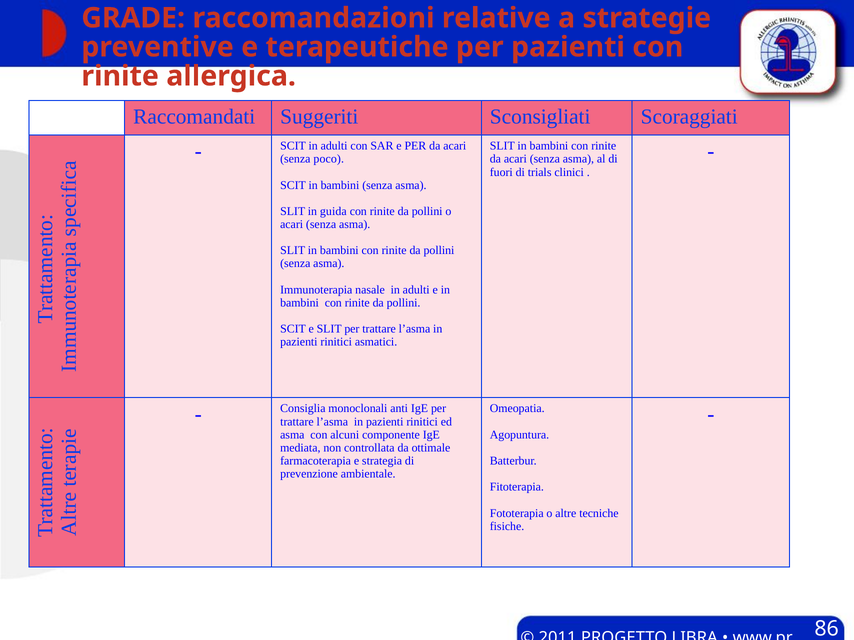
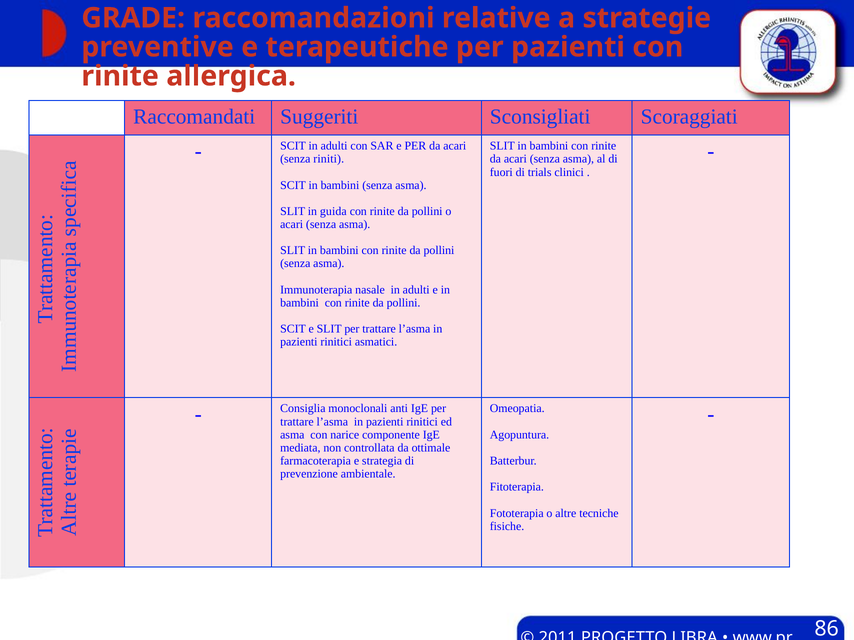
poco: poco -> riniti (329, 159)
alcuni: alcuni -> narice (345, 435)
